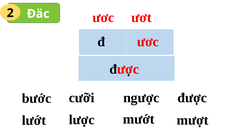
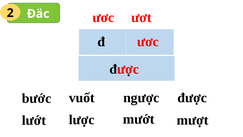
cưỡi: cưỡi -> vuốt (82, 98)
